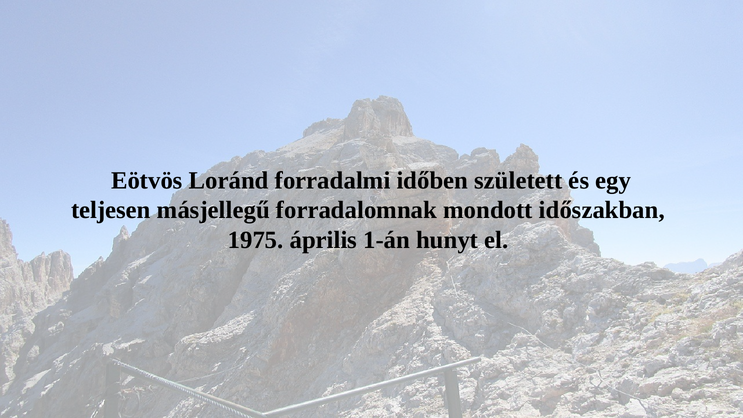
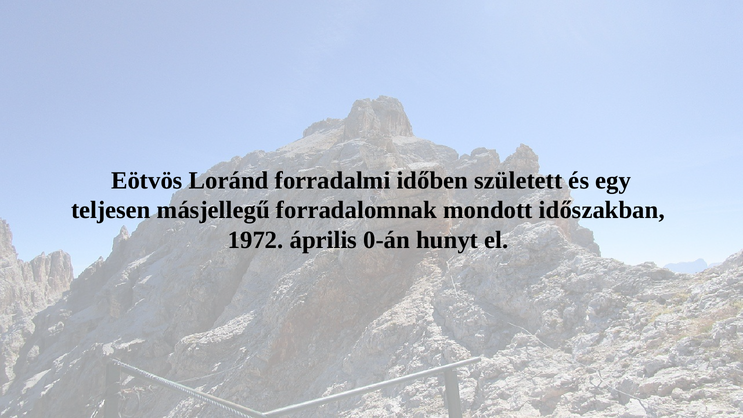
1975: 1975 -> 1972 (256, 240)
1-án: 1-án -> 0-án (387, 240)
